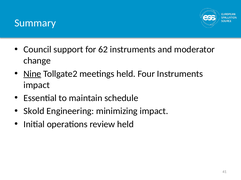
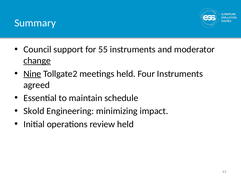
62: 62 -> 55 (103, 50)
change underline: none -> present (37, 61)
impact: impact -> agreed (37, 85)
